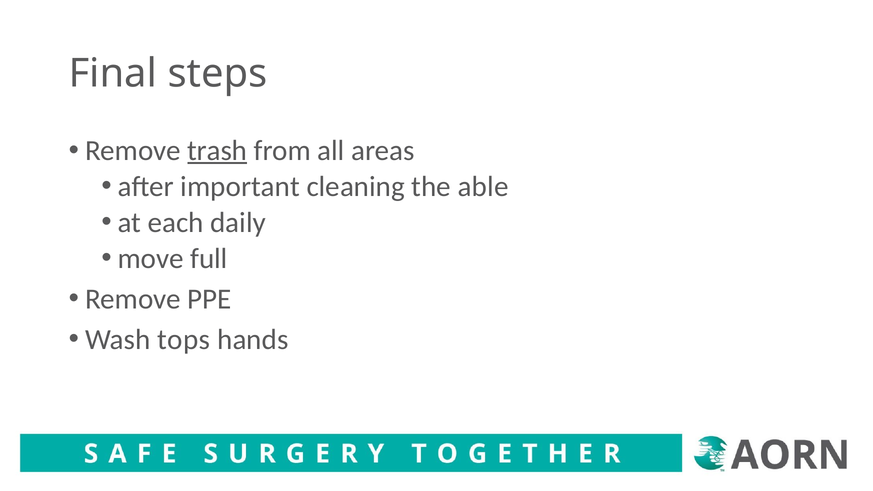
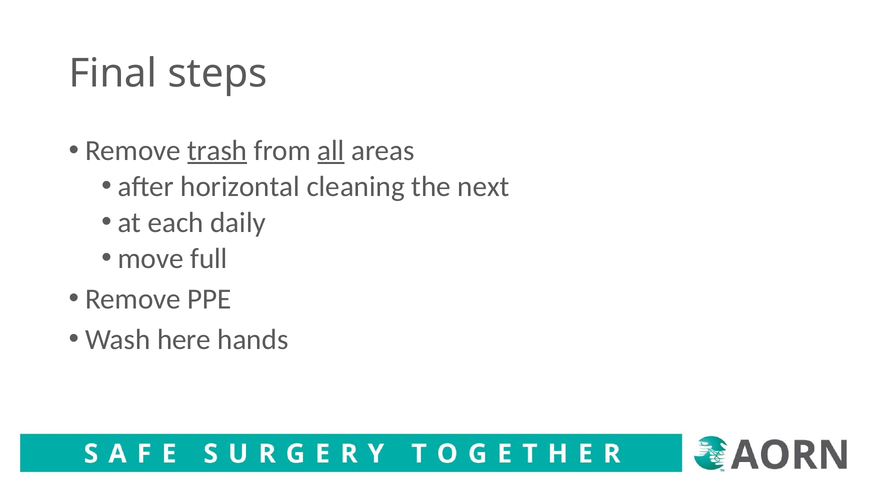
all underline: none -> present (331, 151)
important: important -> horizontal (240, 187)
able: able -> next (483, 187)
tops: tops -> here (184, 340)
